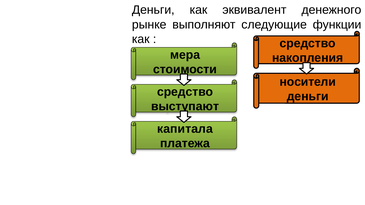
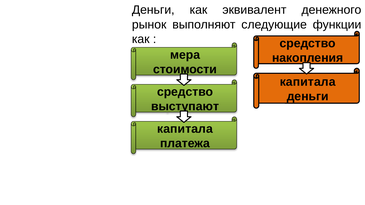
рынке: рынке -> рынок (149, 25)
носители: носители -> капитала (308, 82)
